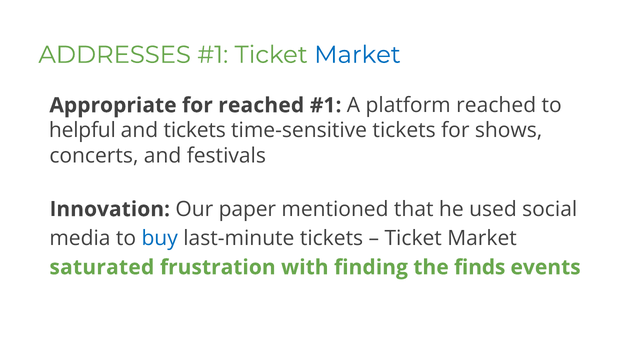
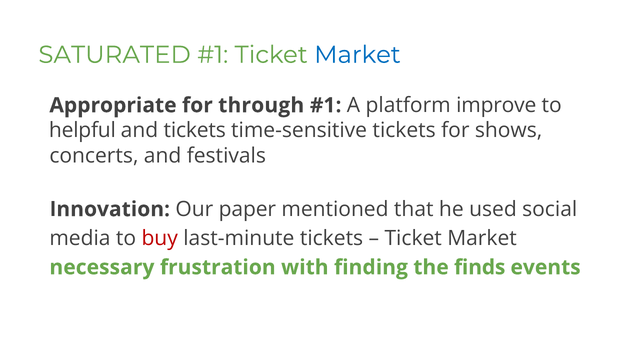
ADDRESSES: ADDRESSES -> SATURATED (115, 55)
for reached: reached -> through (261, 105)
platform reached: reached -> improve (496, 105)
buy colour: blue -> red (160, 238)
saturated: saturated -> necessary (102, 267)
